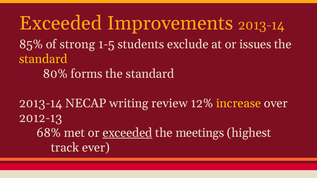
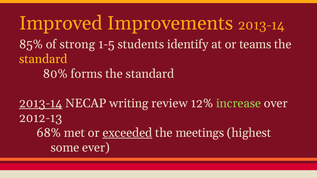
Exceeded: Exceeded -> Improved (61, 23)
exclude: exclude -> identify (188, 44)
issues: issues -> teams (255, 44)
2013-14 underline: none -> present (41, 103)
increase colour: yellow -> light green (239, 103)
track: track -> some (65, 148)
